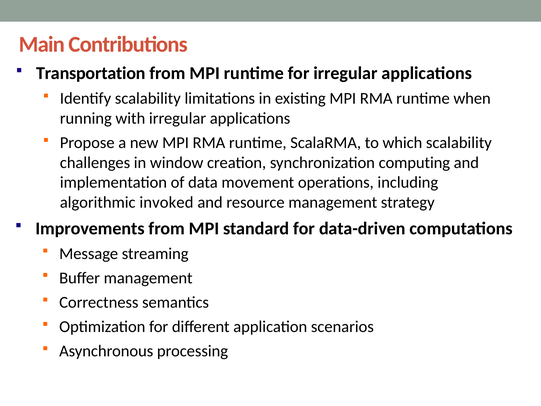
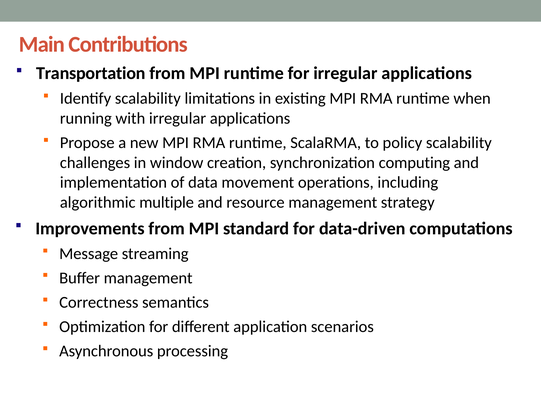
which: which -> policy (402, 143)
invoked: invoked -> multiple (167, 202)
